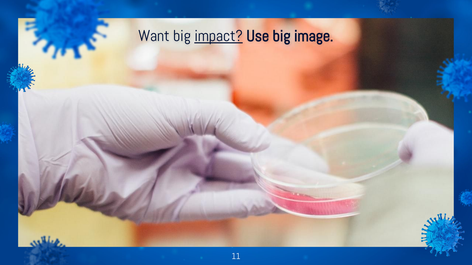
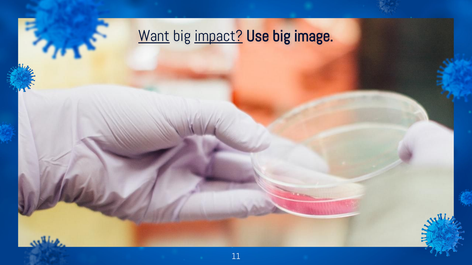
Want underline: none -> present (154, 36)
